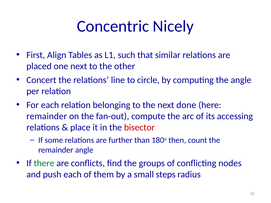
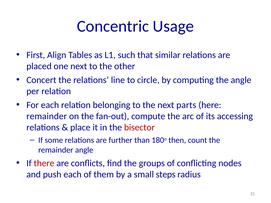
Nicely: Nicely -> Usage (173, 26)
done: done -> parts (186, 105)
there colour: green -> red (44, 163)
